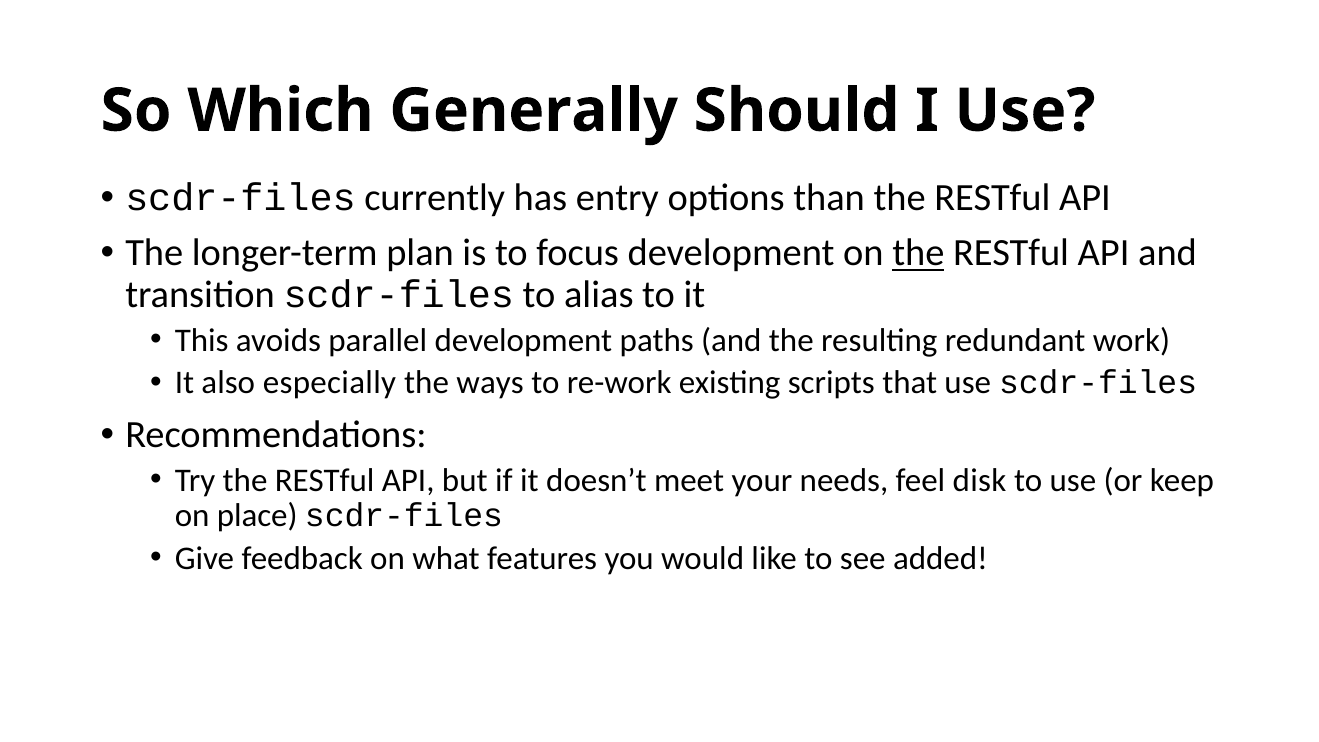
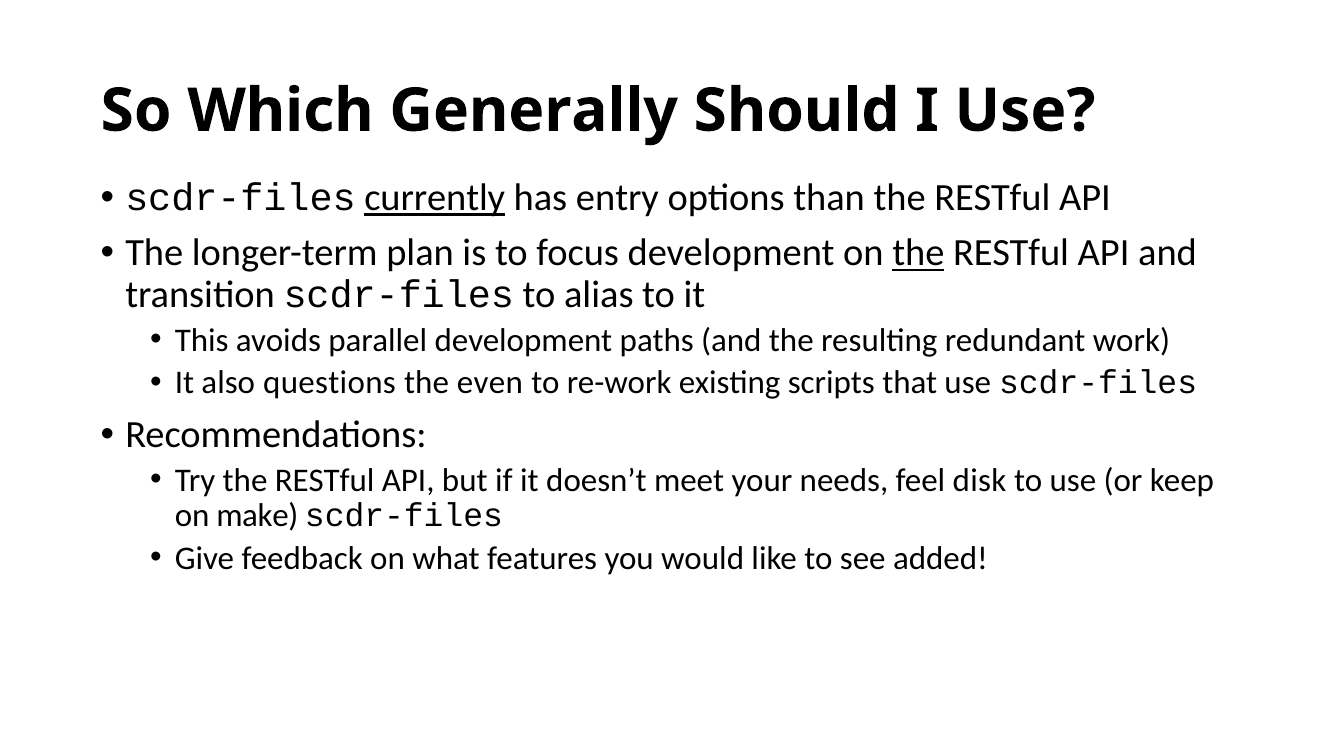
currently underline: none -> present (435, 198)
especially: especially -> questions (329, 383)
ways: ways -> even (490, 383)
place: place -> make (257, 516)
